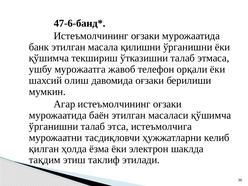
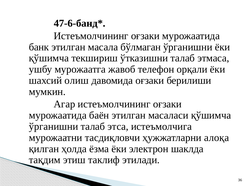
қилишни: қилишни -> бўлмаган (141, 47)
келиб: келиб -> алоқа (217, 138)
